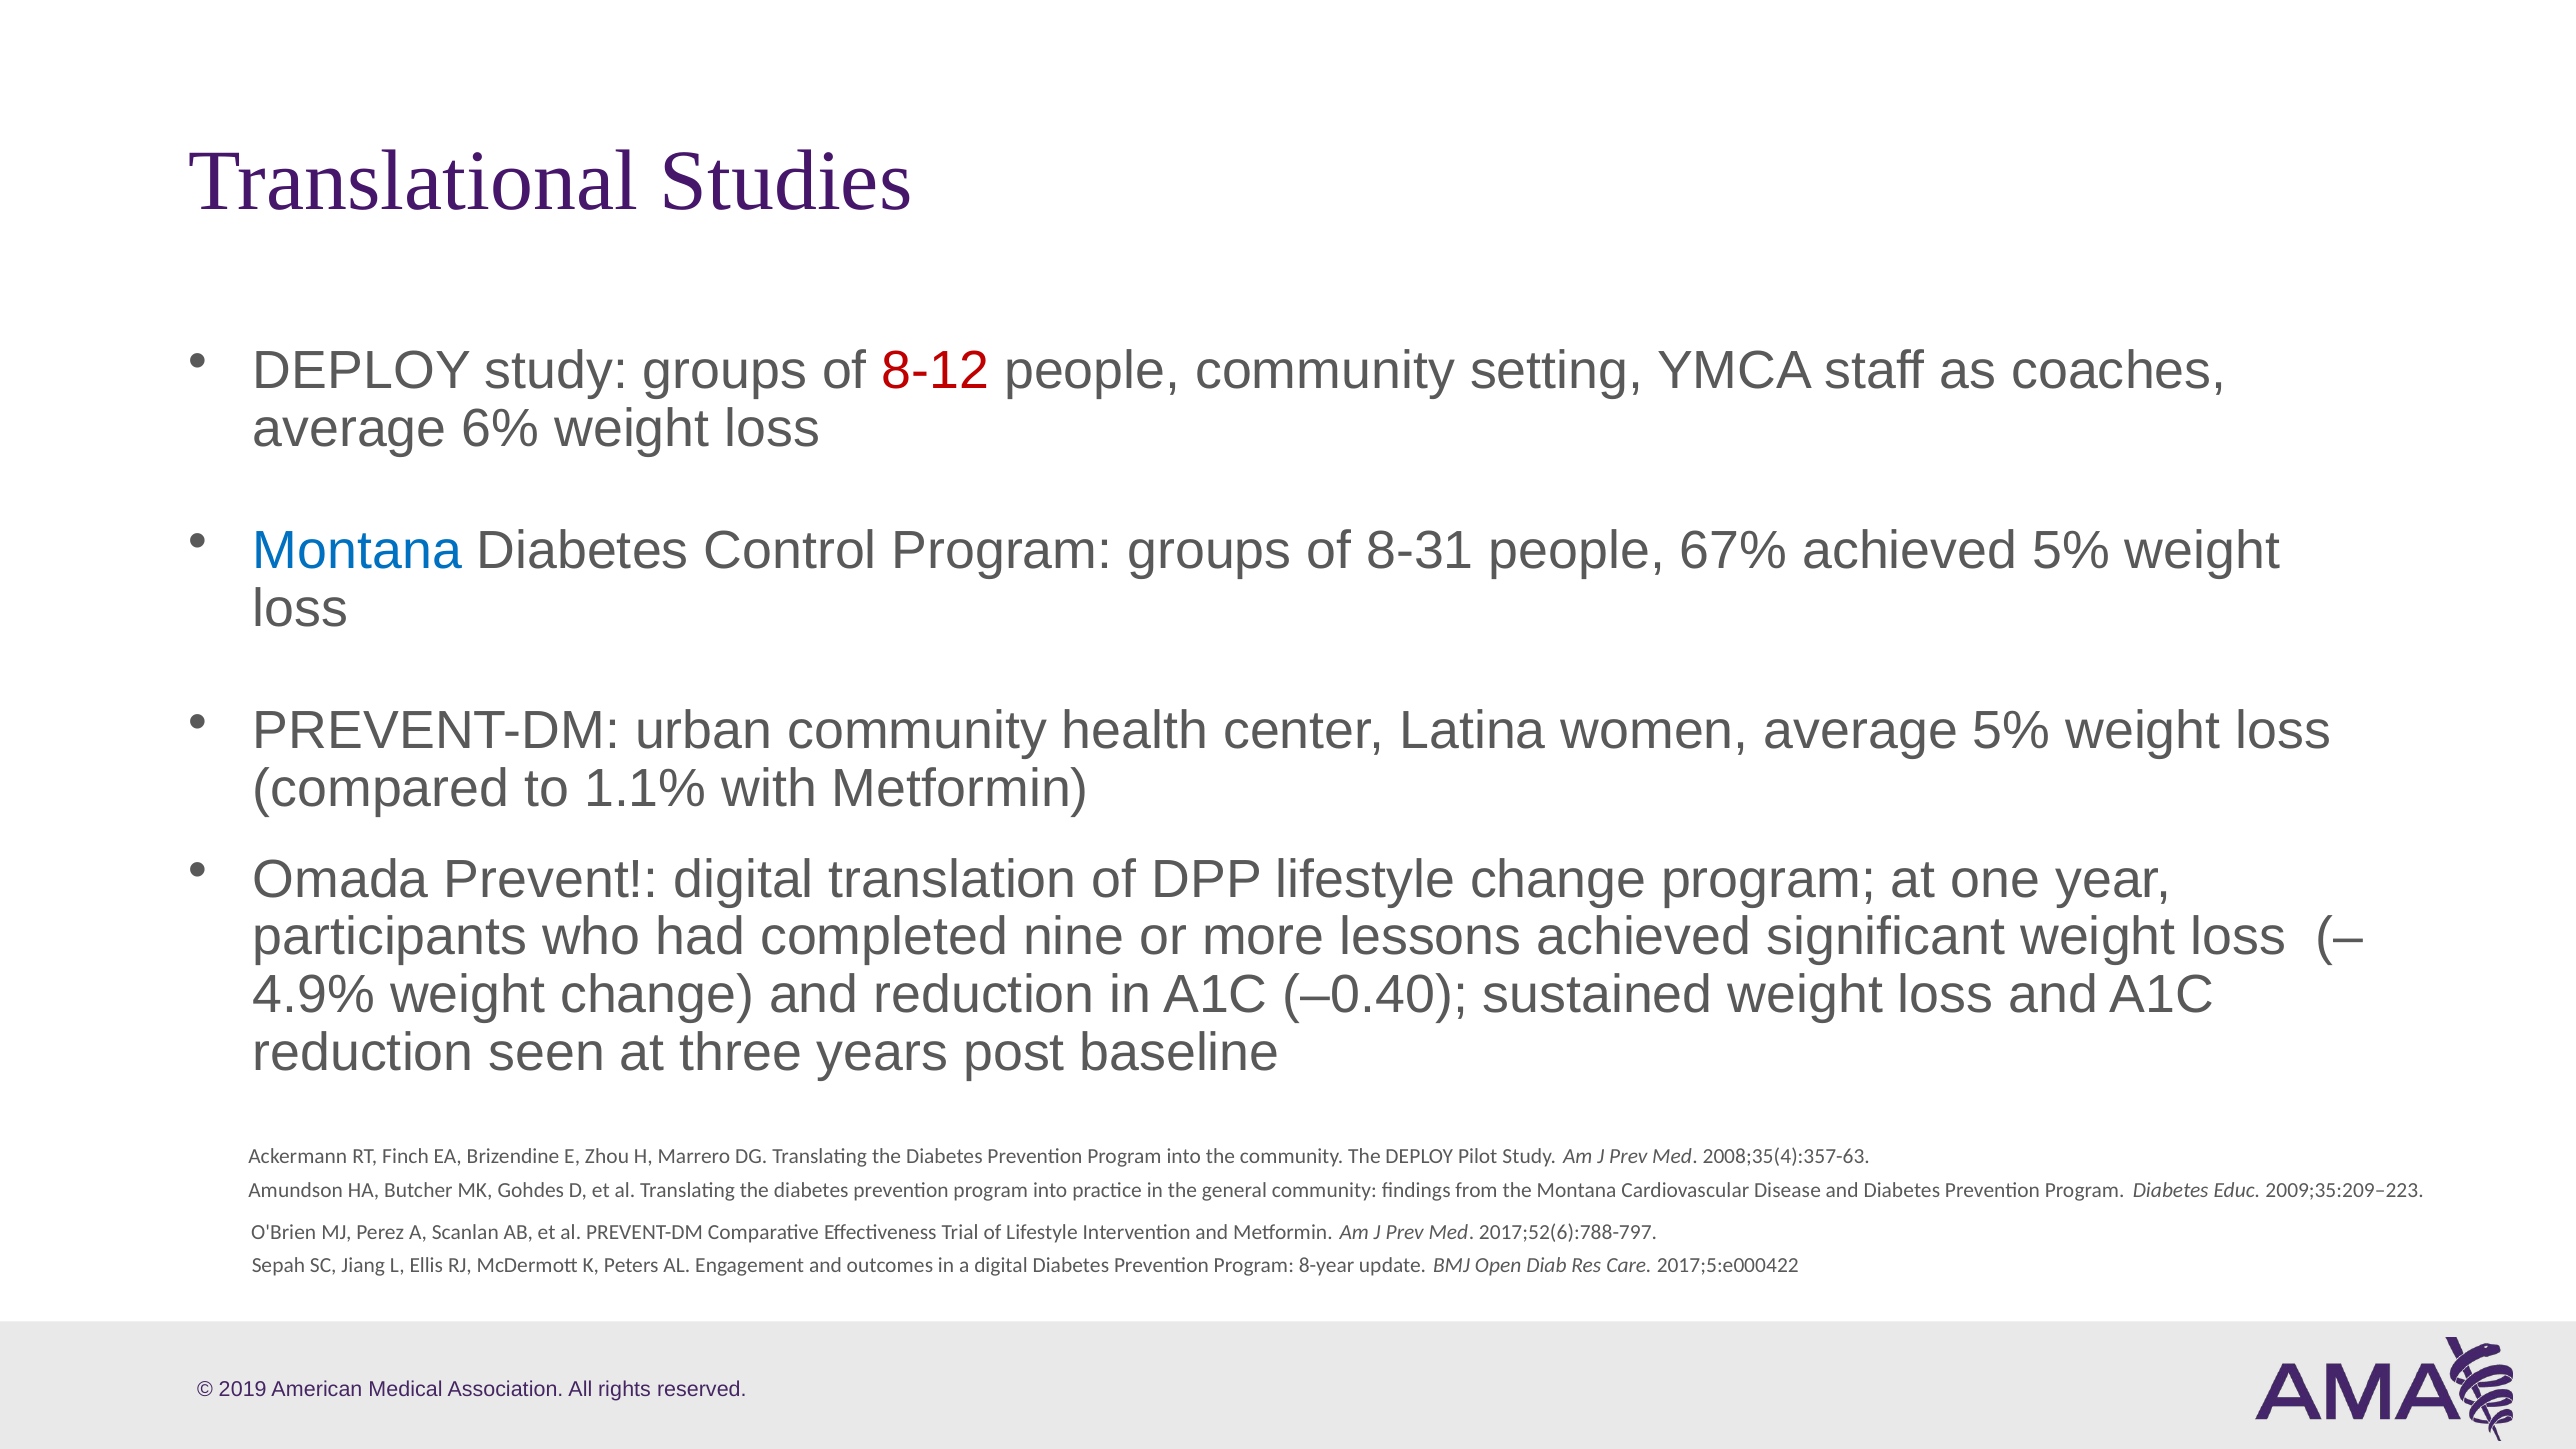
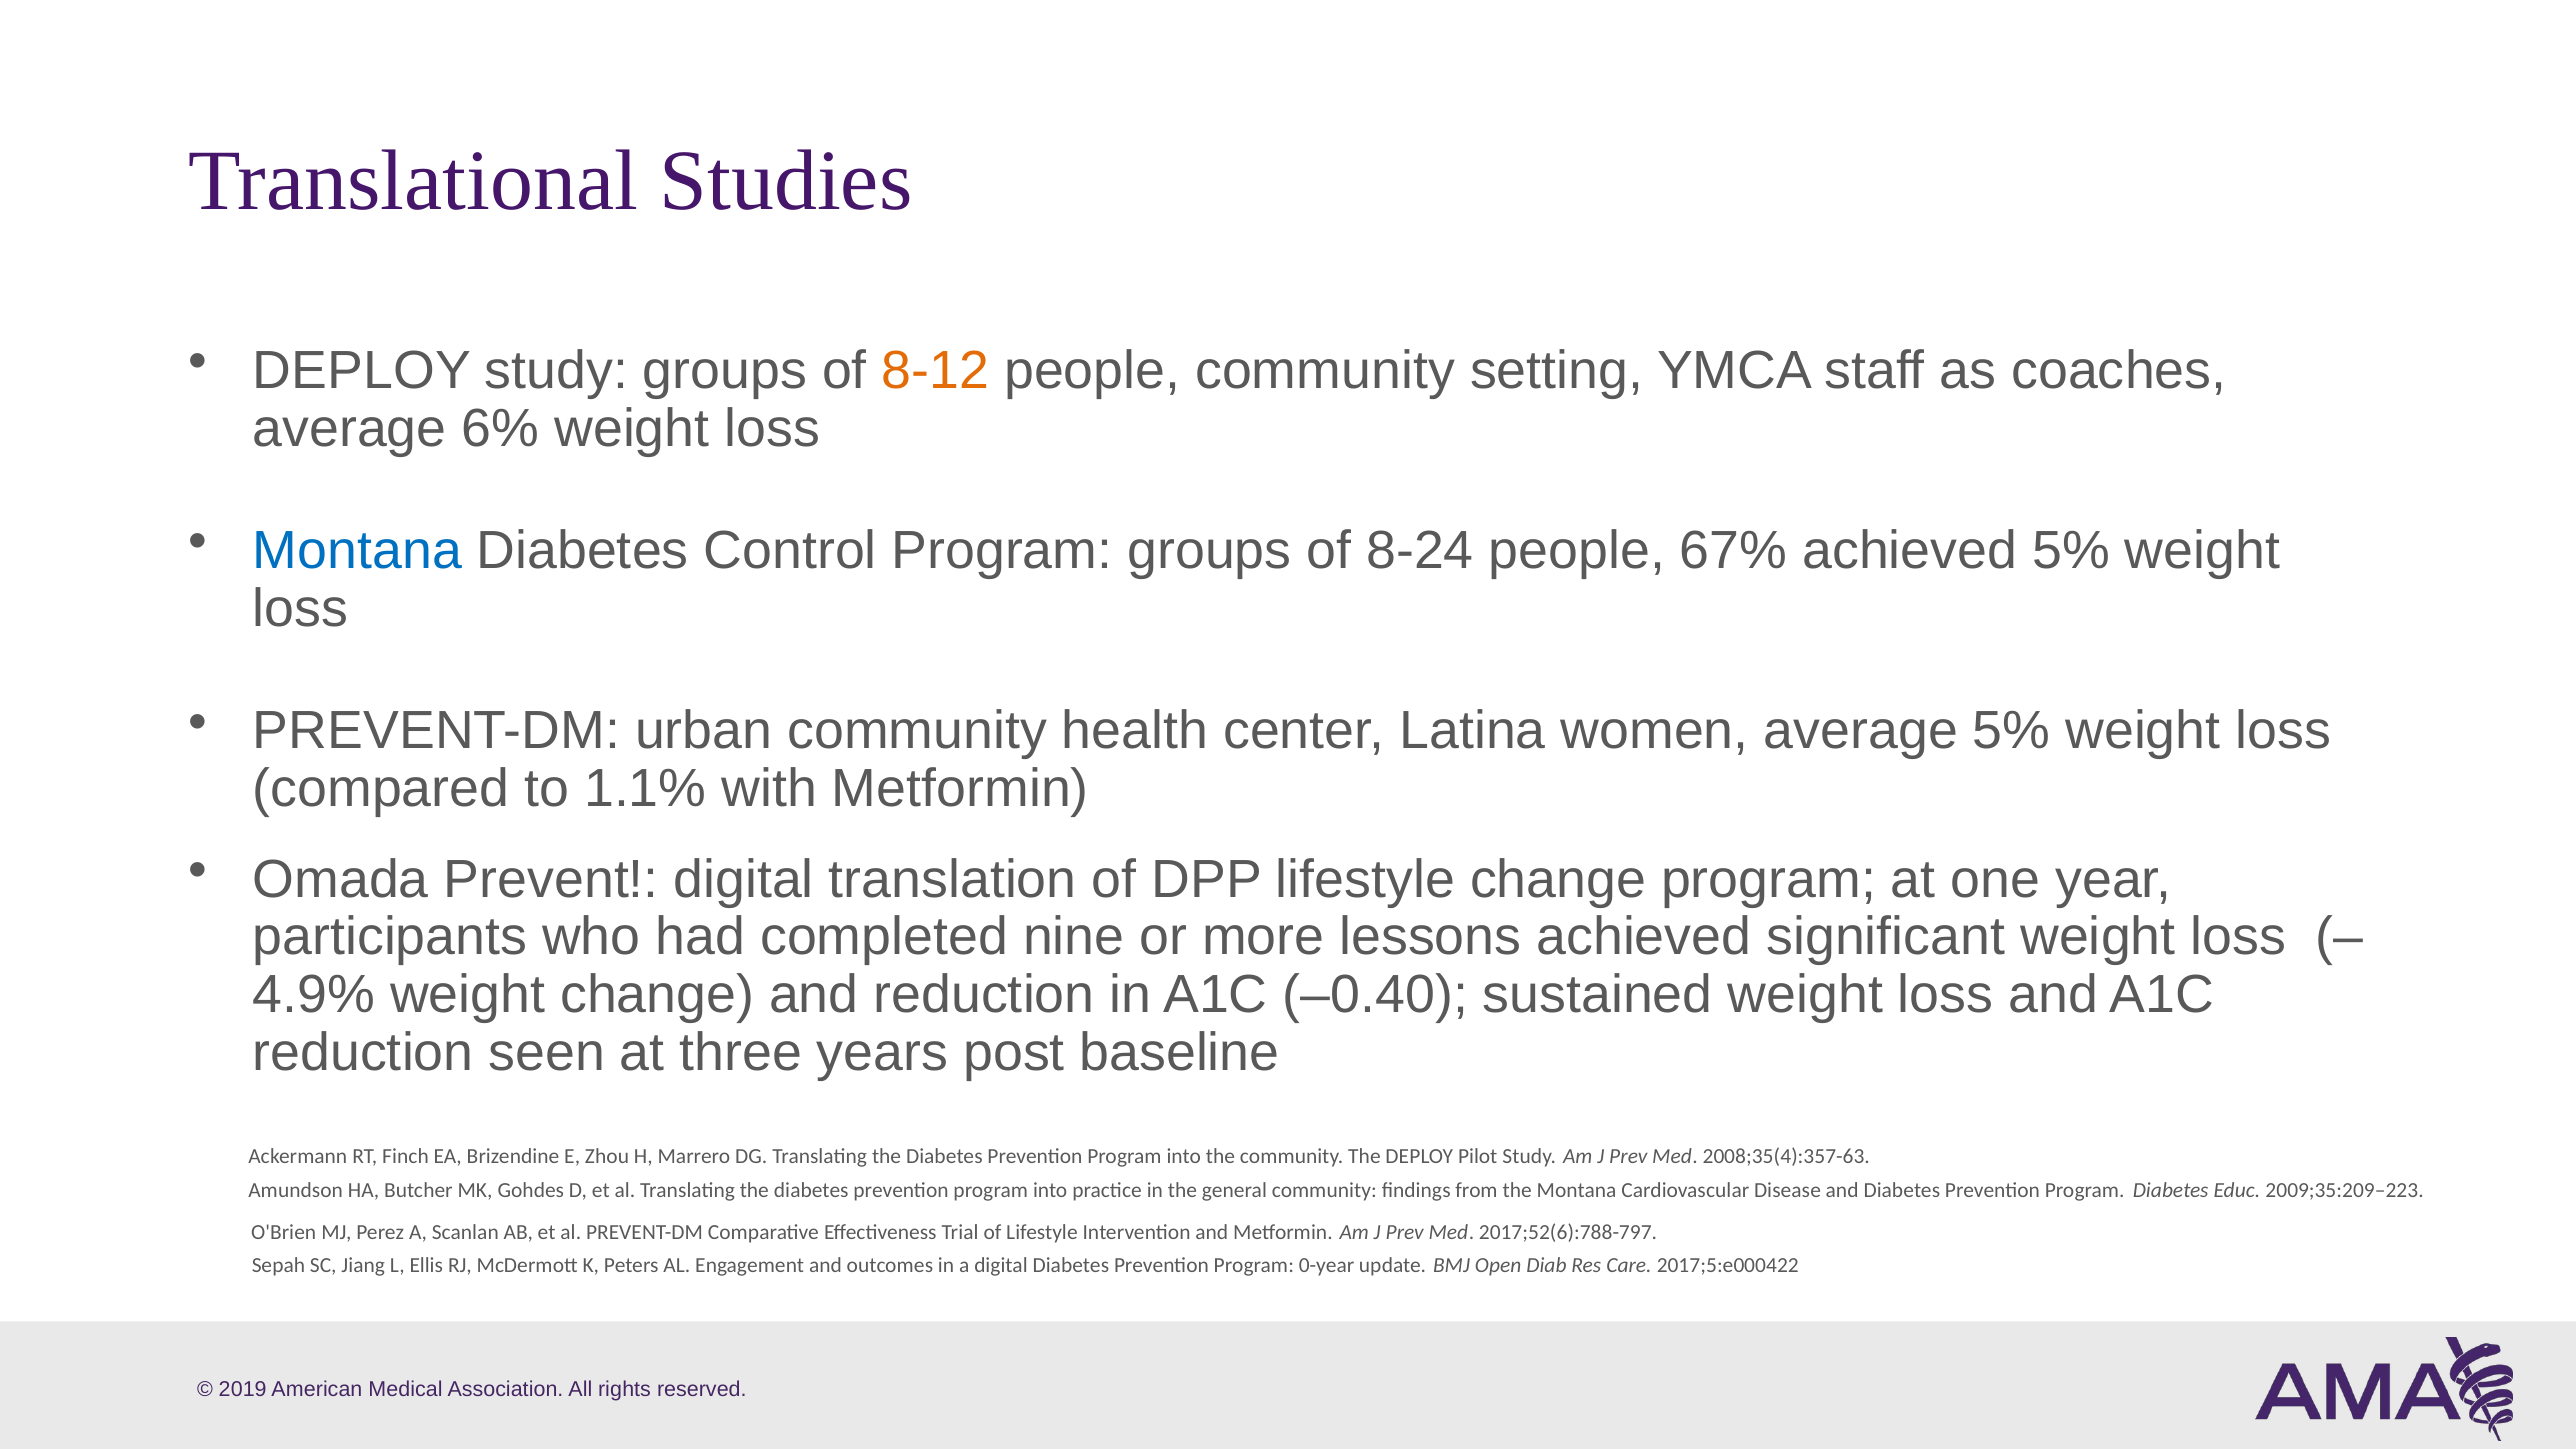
8-12 colour: red -> orange (936, 370)
8-31: 8-31 -> 8-24 (1420, 551)
8-year: 8-year -> 0-year (1327, 1266)
